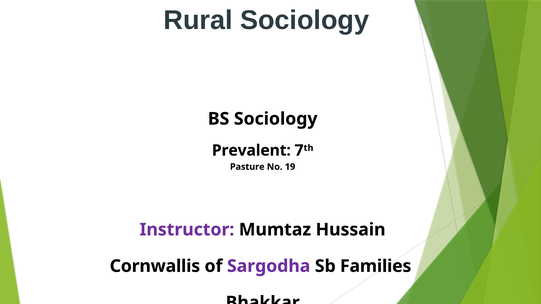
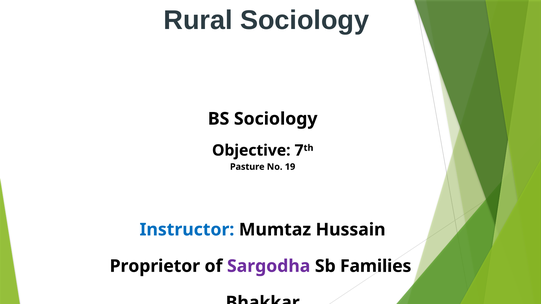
Prevalent: Prevalent -> Objective (251, 151)
Instructor colour: purple -> blue (187, 230)
Cornwallis: Cornwallis -> Proprietor (155, 266)
